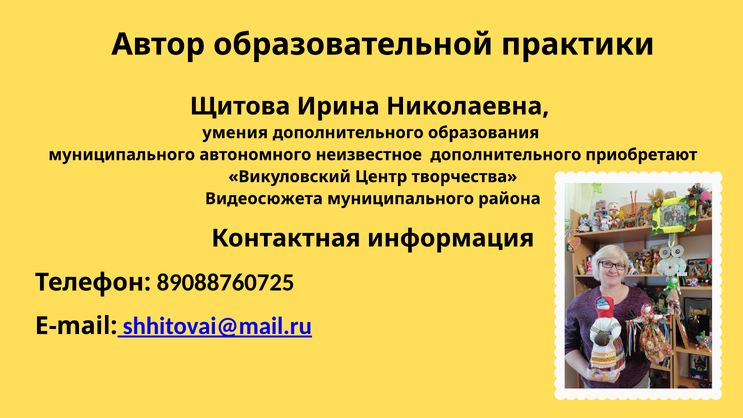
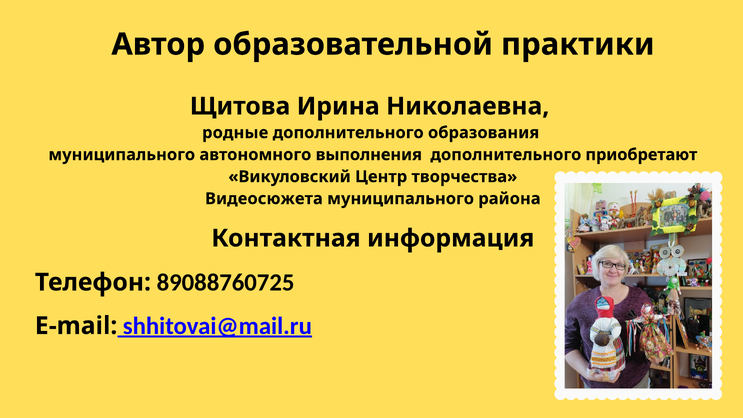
умения: умения -> родные (235, 133)
неизвестное: неизвестное -> выполнения (369, 155)
